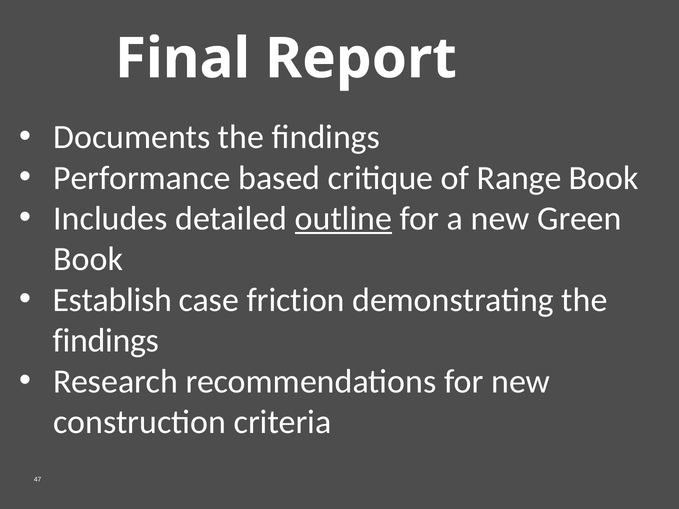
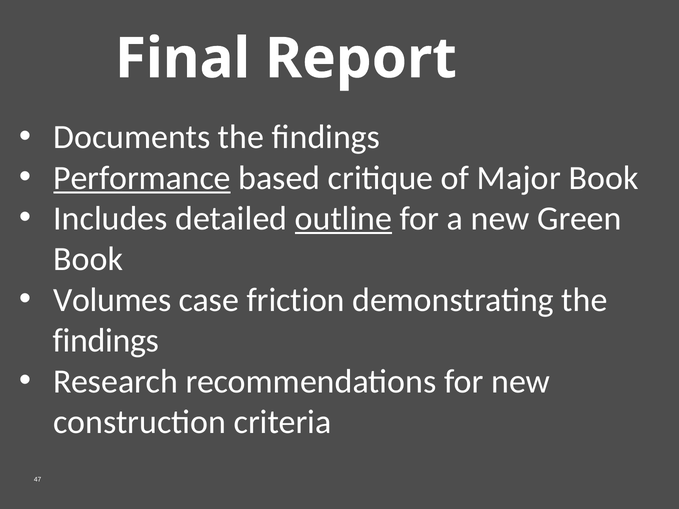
Performance underline: none -> present (142, 178)
Range: Range -> Major (519, 178)
Establish: Establish -> Volumes (112, 300)
